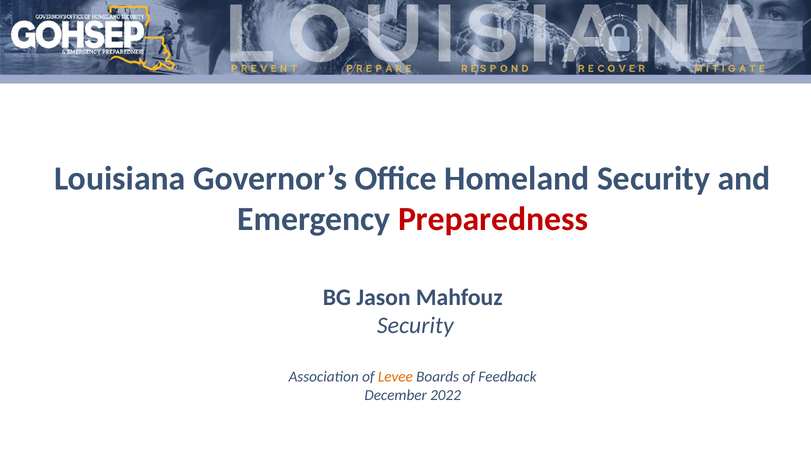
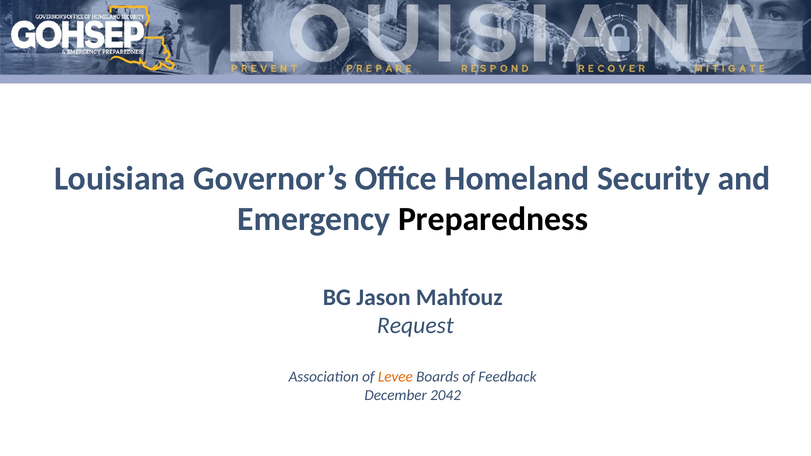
Preparedness colour: red -> black (493, 219)
Security: Security -> Request (415, 326)
2022: 2022 -> 2042 (446, 395)
